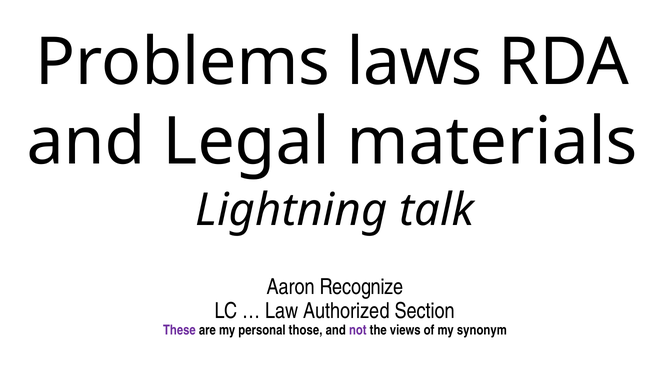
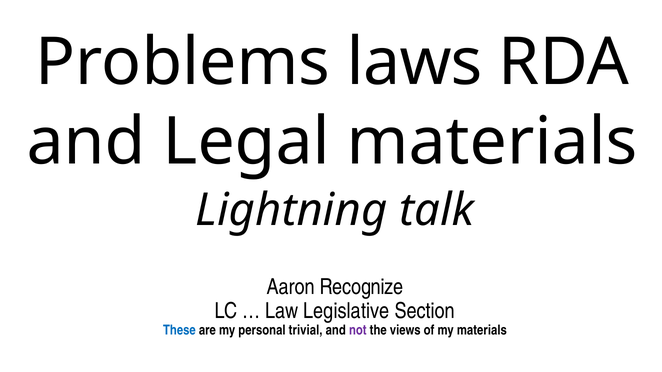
Authorized: Authorized -> Legislative (346, 311)
These colour: purple -> blue (179, 331)
those: those -> trivial (306, 331)
my synonym: synonym -> materials (482, 331)
